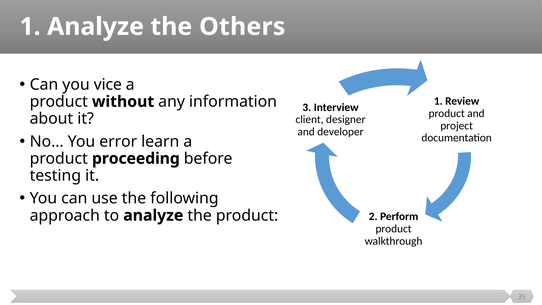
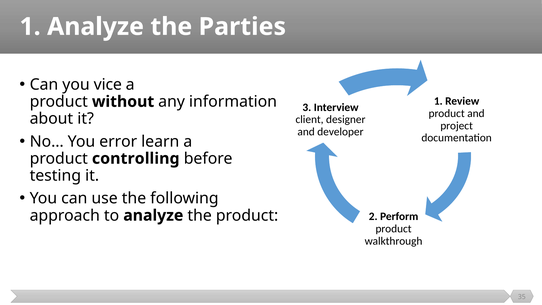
Others: Others -> Parties (242, 27)
proceeding: proceeding -> controlling (136, 158)
